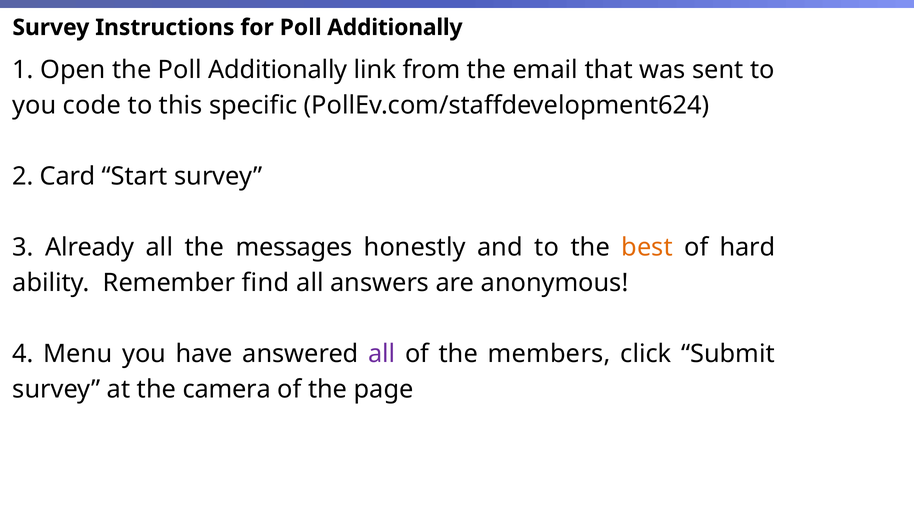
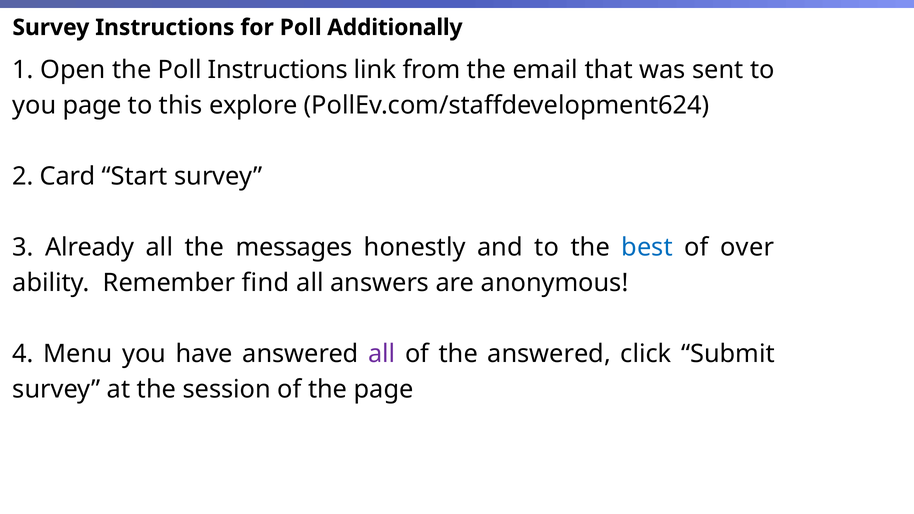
the Poll Additionally: Additionally -> Instructions (278, 70)
you code: code -> page (92, 105)
specific: specific -> explore (253, 105)
best colour: orange -> blue (647, 247)
hard: hard -> over (747, 247)
the members: members -> answered (549, 354)
camera: camera -> session (227, 389)
